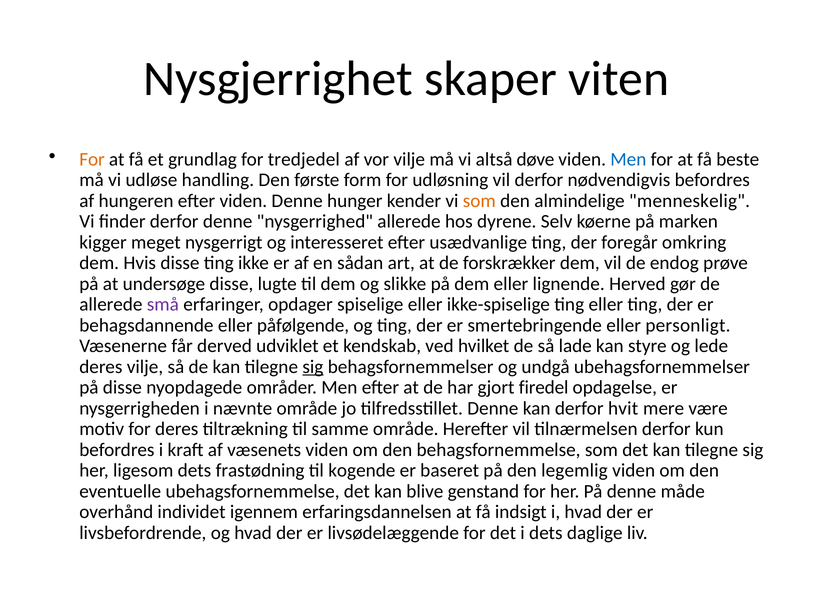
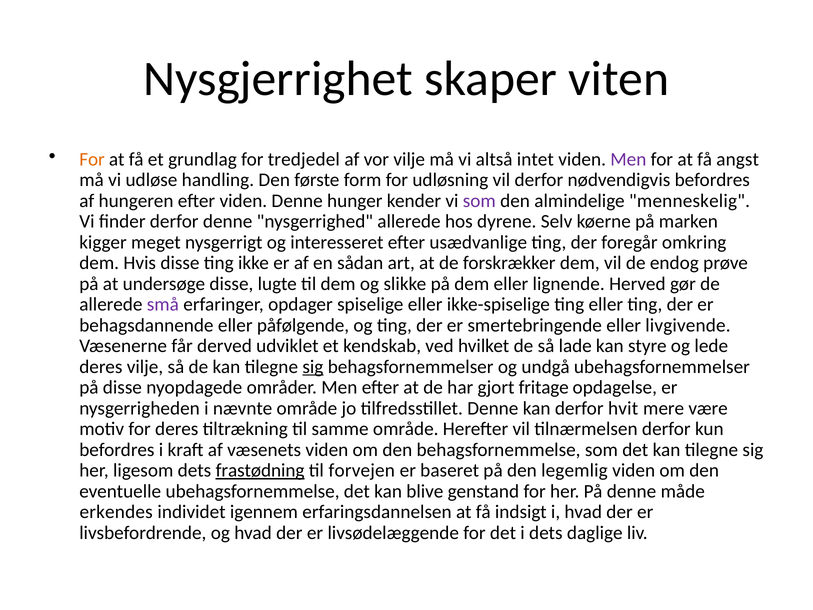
døve: døve -> intet (535, 159)
Men colour: blue -> purple (628, 159)
beste: beste -> angst (738, 159)
som colour: orange -> purple (479, 201)
personligt: personligt -> livgivende (688, 325)
firedel: firedel -> fritage (544, 387)
frastødning underline: none -> present (260, 470)
kogende: kogende -> forvejen (362, 470)
overhånd: overhånd -> erkendes (116, 512)
